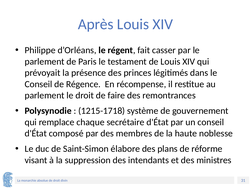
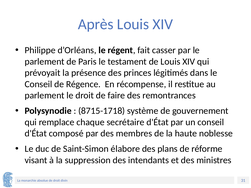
1215-1718: 1215-1718 -> 8715-1718 (102, 111)
